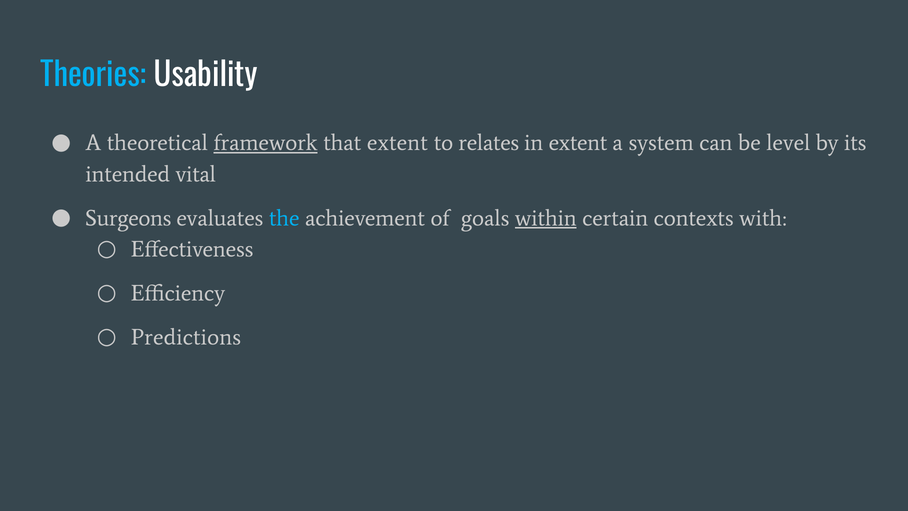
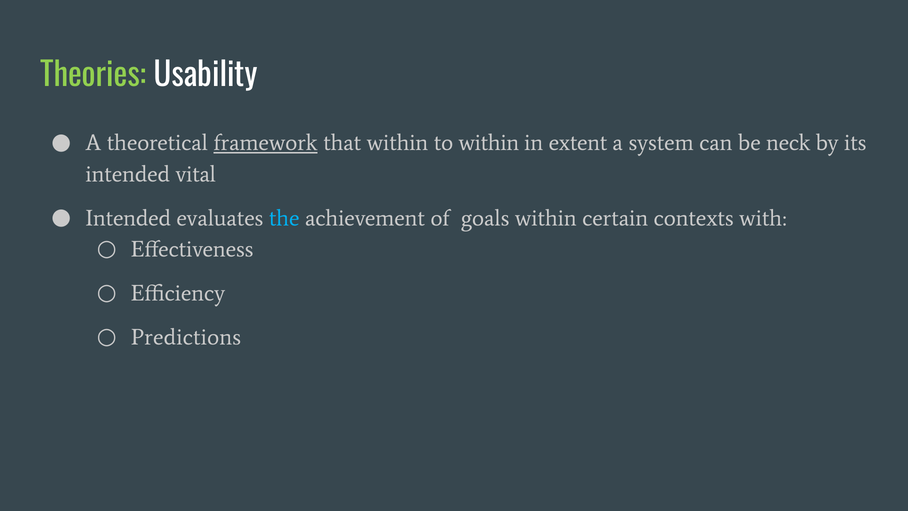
Theories colour: light blue -> light green (93, 75)
that extent: extent -> within (397, 143)
to relates: relates -> within (489, 143)
level: level -> neck (788, 143)
Surgeons: Surgeons -> Intended (128, 218)
within underline: present -> none (546, 218)
